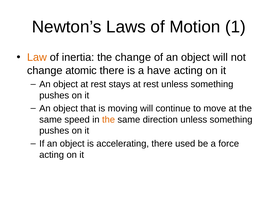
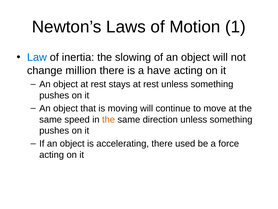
Law colour: orange -> blue (37, 57)
the change: change -> slowing (133, 57)
atomic: atomic -> million (81, 70)
